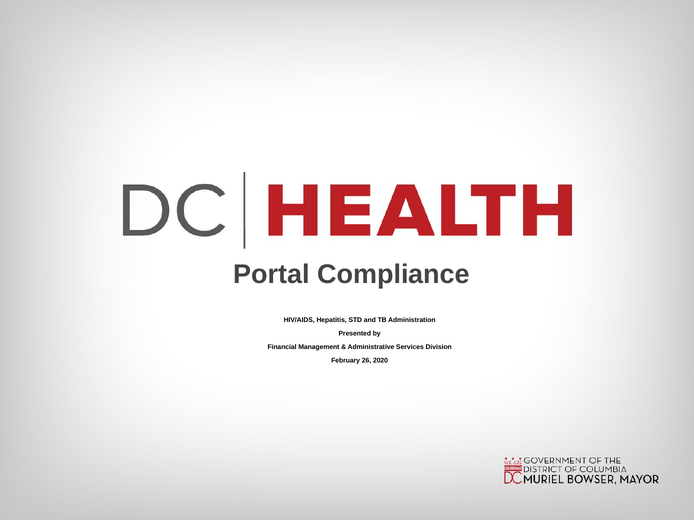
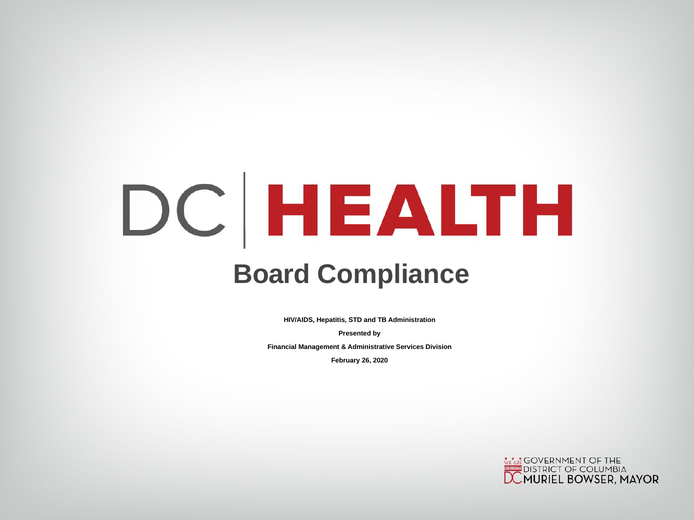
Portal: Portal -> Board (272, 275)
